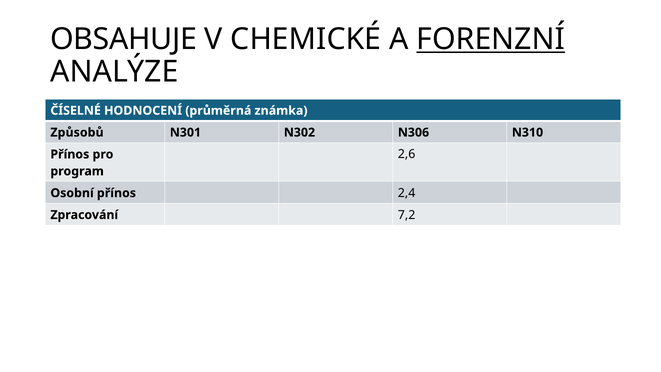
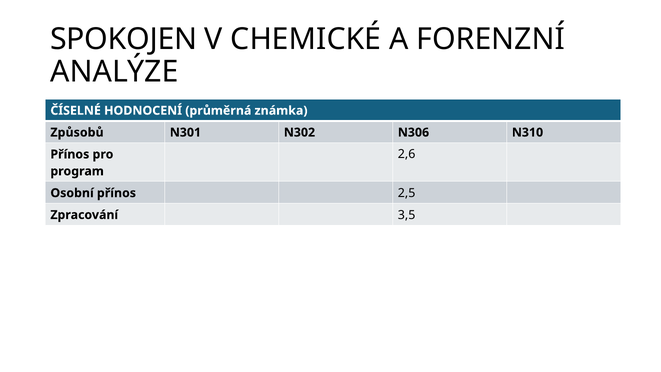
OBSAHUJE: OBSAHUJE -> SPOKOJEN (124, 39)
FORENZNÍ underline: present -> none (491, 39)
2,4: 2,4 -> 2,5 (407, 193)
7,2: 7,2 -> 3,5 (407, 215)
